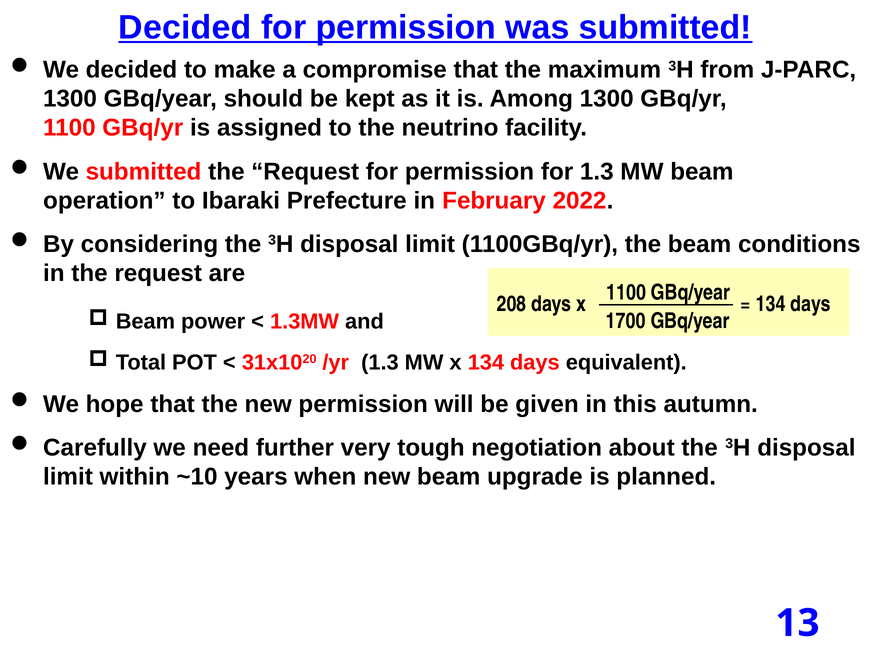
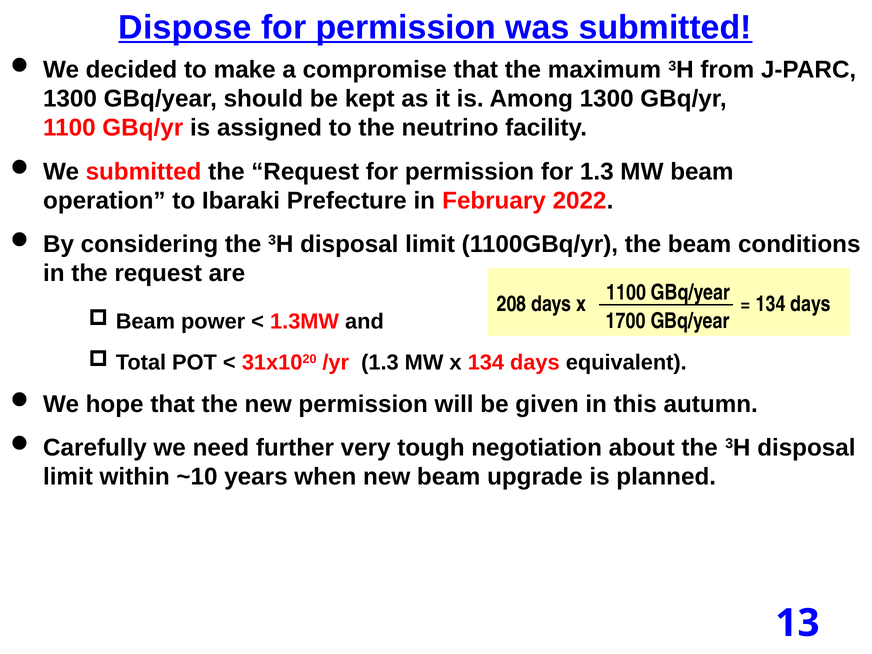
Decided: Decided -> Dispose (185, 27)
